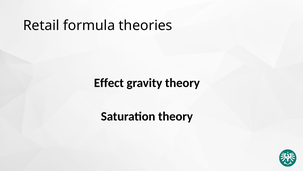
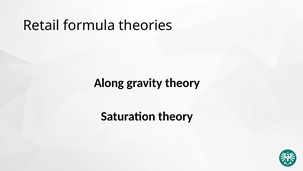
Effect: Effect -> Along (109, 83)
